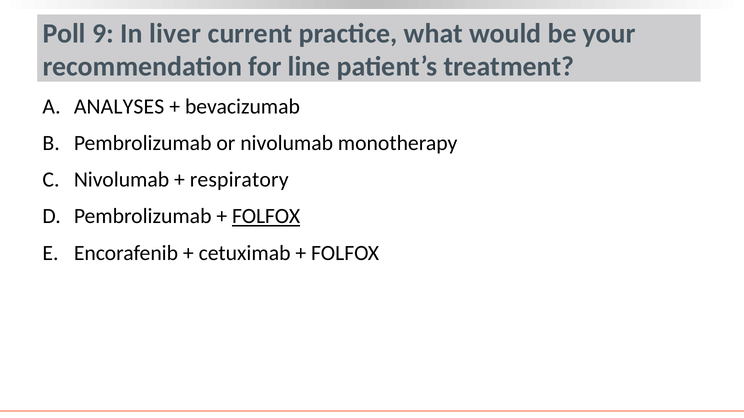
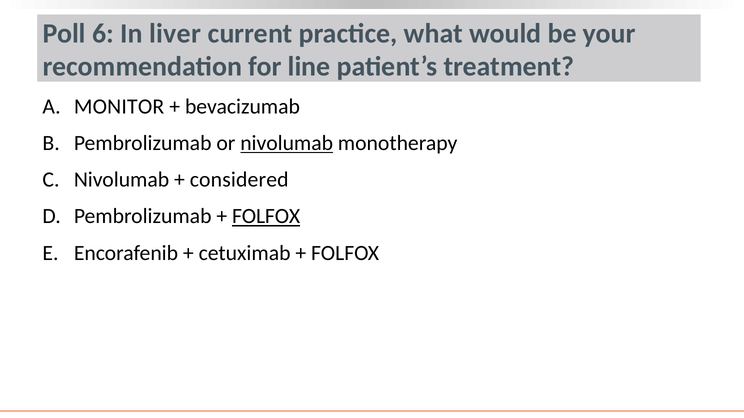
9: 9 -> 6 (103, 33)
ANALYSES: ANALYSES -> MONITOR (119, 107)
nivolumab underline: none -> present (287, 143)
respiratory: respiratory -> considered (239, 180)
